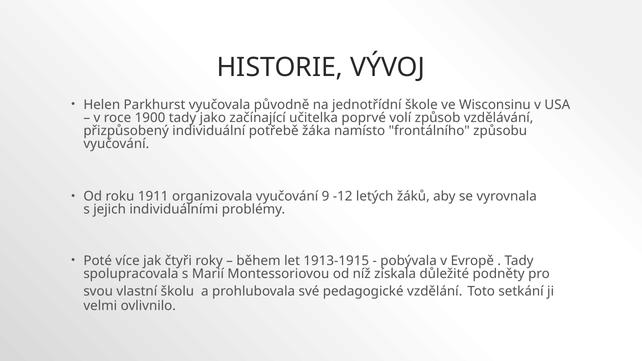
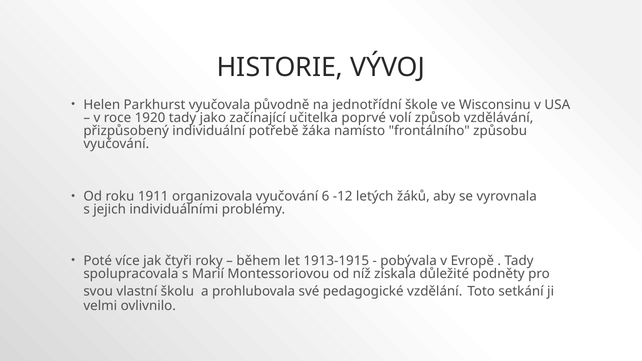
1900: 1900 -> 1920 (150, 118)
9: 9 -> 6 (326, 197)
